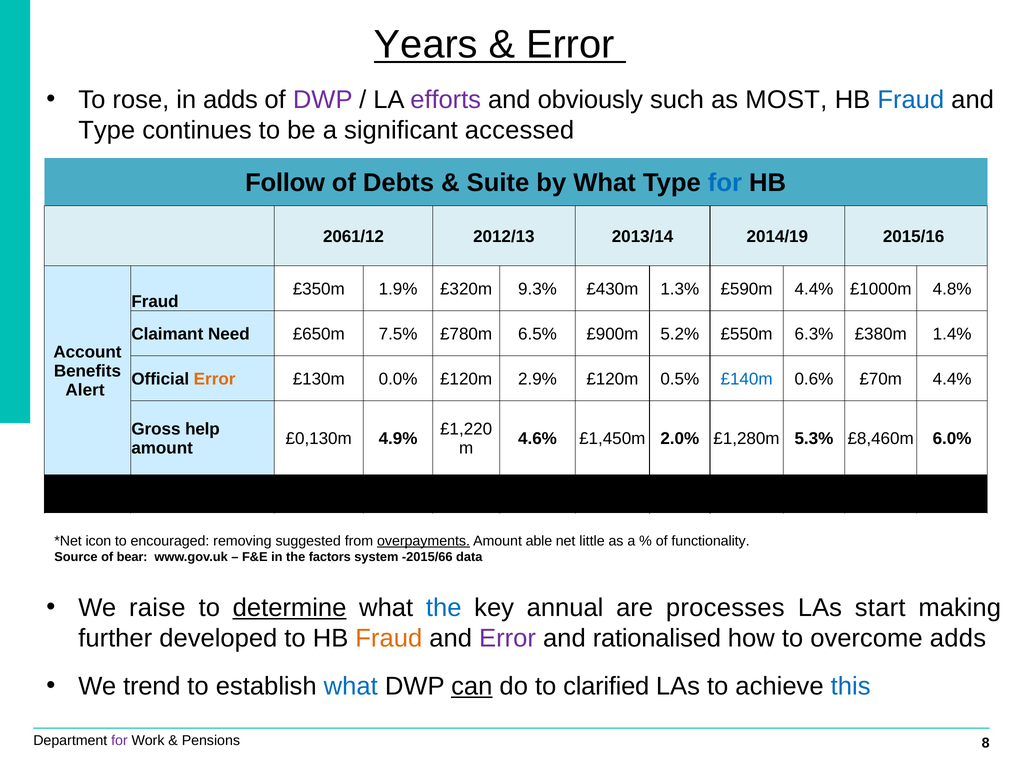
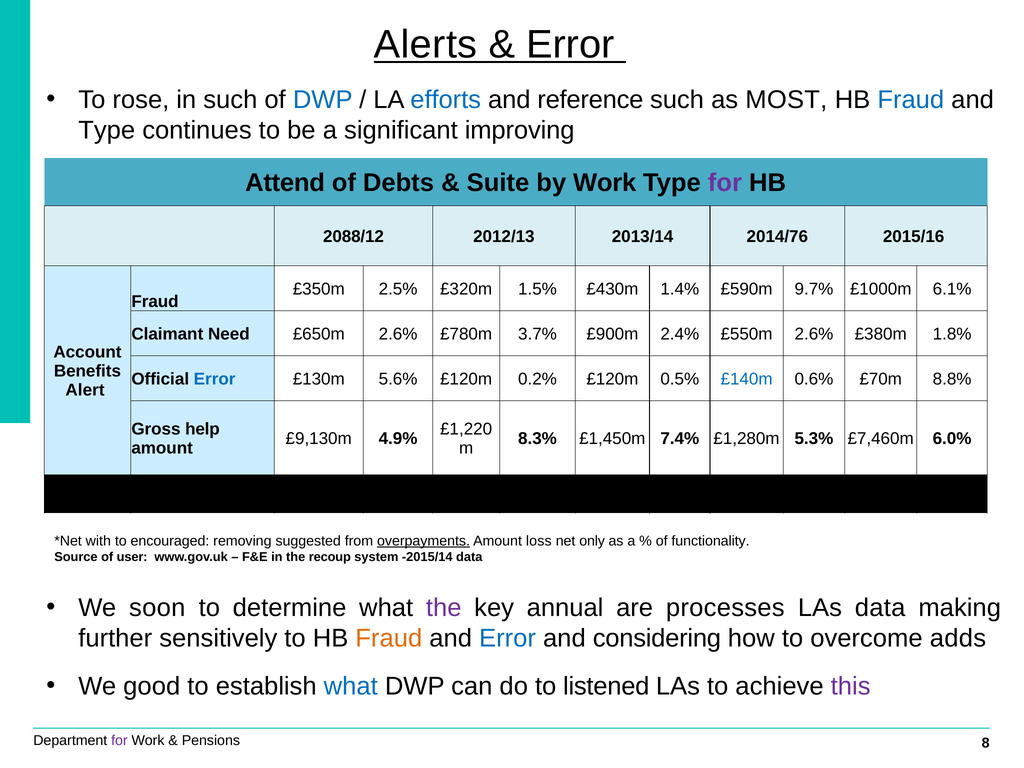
Years: Years -> Alerts (426, 45)
in adds: adds -> such (230, 100)
DWP colour: purple -> blue (323, 100)
efforts colour: purple -> blue (446, 100)
obviously: obviously -> reference (590, 100)
accessed: accessed -> improving (520, 130)
Follow: Follow -> Attend (285, 183)
by What: What -> Work (605, 183)
for colour: blue -> purple (725, 183)
2061/12: 2061/12 -> 2088/12 (353, 237)
2014/19: 2014/19 -> 2014/76 (777, 237)
1.9%: 1.9% -> 2.5% (398, 289)
9.3%: 9.3% -> 1.5% (537, 289)
1.3%: 1.3% -> 1.4% (680, 289)
£590m 4.4%: 4.4% -> 9.7% (814, 289)
4.8%: 4.8% -> 6.1% (952, 289)
£650m 7.5%: 7.5% -> 2.6% (398, 334)
6.5%: 6.5% -> 3.7% (537, 334)
5.2%: 5.2% -> 2.4% (680, 334)
£550m 6.3%: 6.3% -> 2.6% (814, 334)
1.4%: 1.4% -> 1.8% (952, 334)
Error colour: orange -> blue (215, 379)
0.0%: 0.0% -> 5.6% (398, 379)
2.9%: 2.9% -> 0.2% (537, 379)
£70m 4.4%: 4.4% -> 8.8% (952, 379)
£0,130m: £0,130m -> £9,130m (319, 439)
4.6%: 4.6% -> 8.3% (537, 439)
2.0%: 2.0% -> 7.4% (680, 439)
£8,460m: £8,460m -> £7,460m (881, 439)
icon: icon -> with (98, 541)
able: able -> loss (539, 541)
little: little -> only (592, 541)
bear: bear -> user (132, 557)
factors: factors -> recoup (330, 557)
-2015/66: -2015/66 -> -2015/14 (427, 557)
raise: raise -> soon (157, 608)
determine underline: present -> none (290, 608)
the colour: blue -> purple (444, 608)
LAs start: start -> data (880, 608)
developed: developed -> sensitively (218, 638)
Error colour: purple -> blue (508, 638)
rationalised: rationalised -> considering (657, 638)
trend: trend -> good (152, 686)
can underline: present -> none (472, 686)
clarified: clarified -> listened (606, 686)
this colour: blue -> purple (851, 686)
